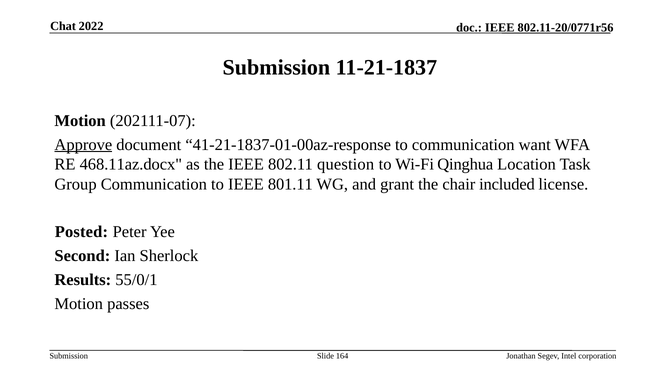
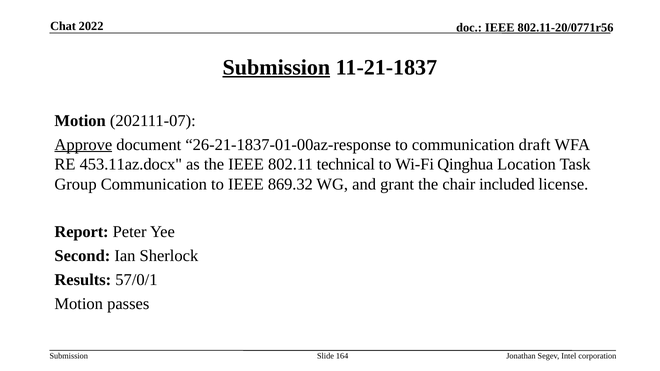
Submission underline: none -> present (276, 67)
41-21-1837-01-00az-response: 41-21-1837-01-00az-response -> 26-21-1837-01-00az-response (288, 145)
want: want -> draft (535, 145)
468.11az.docx: 468.11az.docx -> 453.11az.docx (131, 165)
question: question -> technical (346, 165)
801.11: 801.11 -> 869.32 (290, 184)
Posted: Posted -> Report (82, 232)
55/0/1: 55/0/1 -> 57/0/1 (136, 280)
